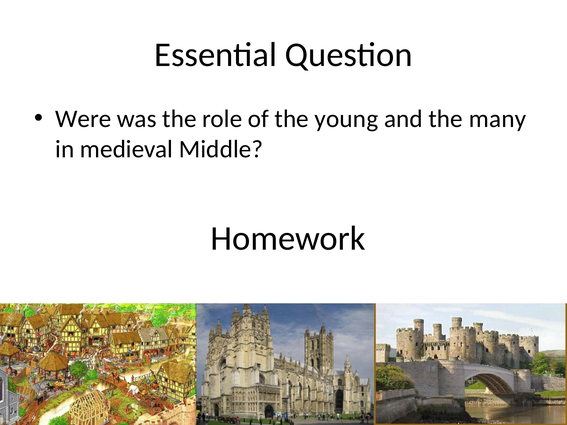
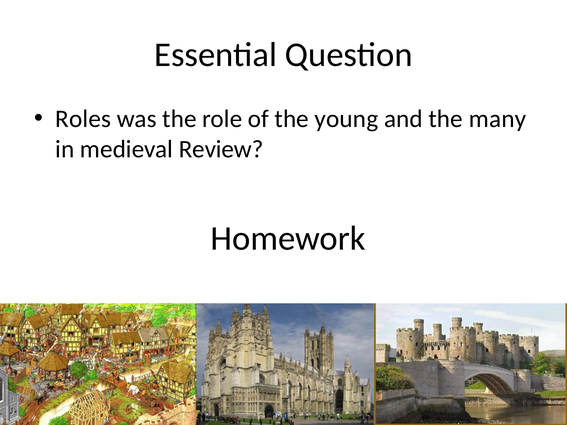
Were: Were -> Roles (83, 119)
Middle: Middle -> Review (221, 149)
